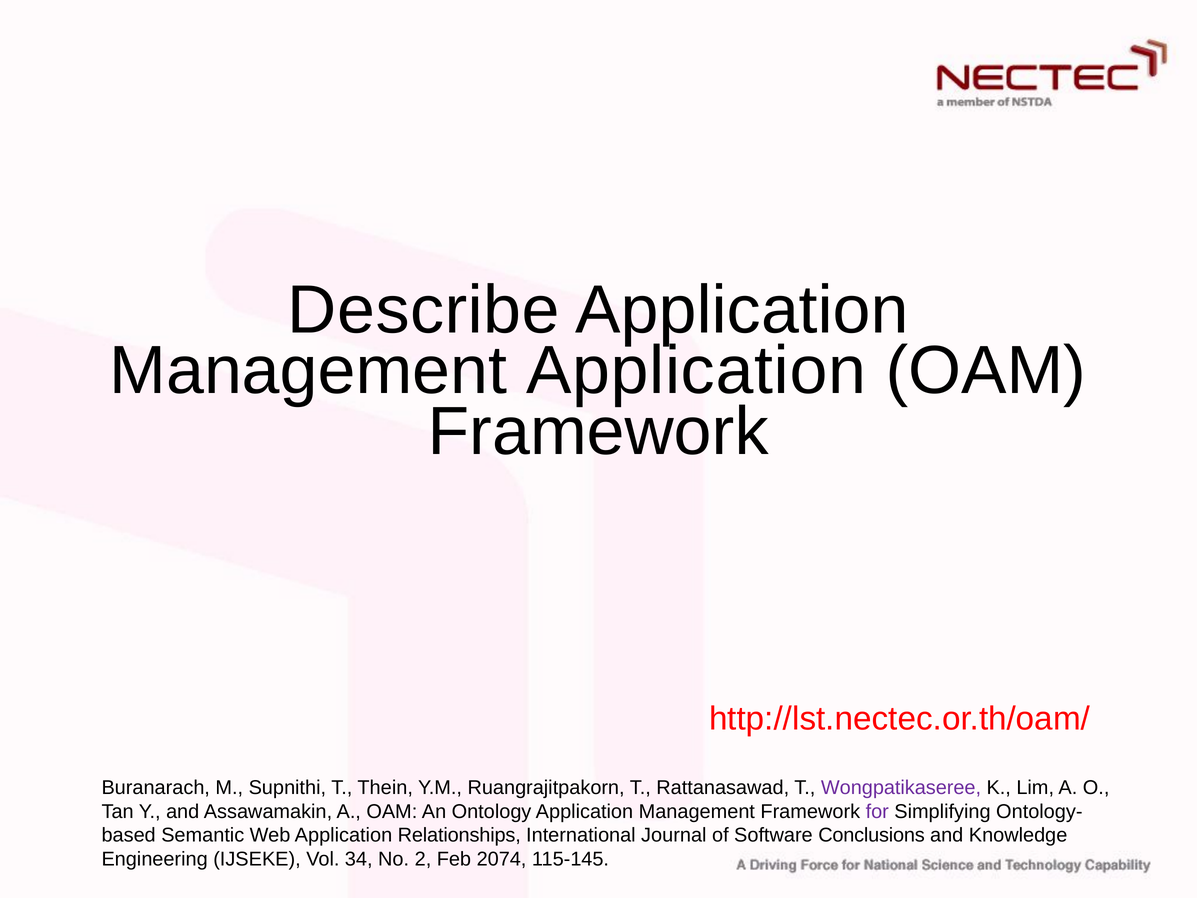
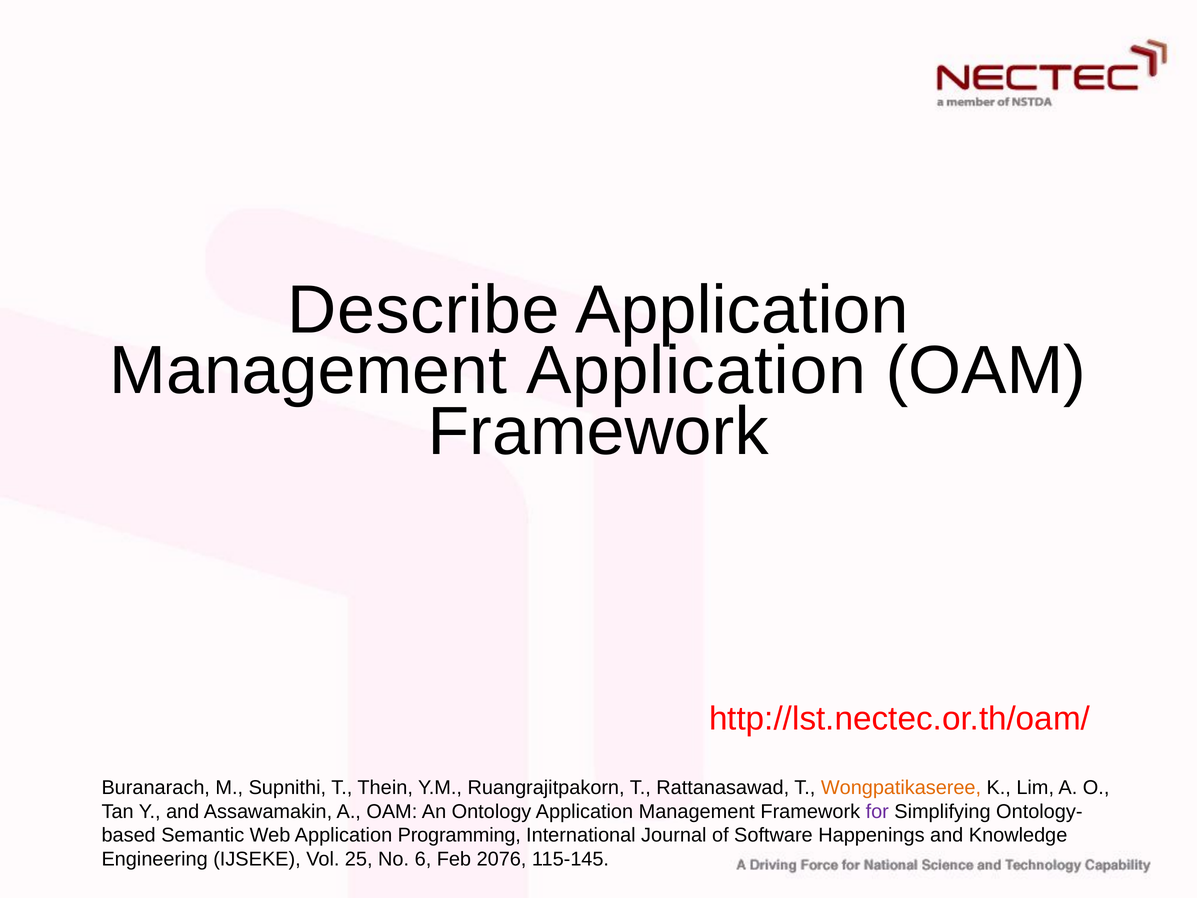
Wongpatikaseree colour: purple -> orange (901, 787)
Relationships: Relationships -> Programming (459, 835)
Conclusions: Conclusions -> Happenings (871, 835)
34: 34 -> 25 (359, 859)
2: 2 -> 6 (423, 859)
2074: 2074 -> 2076 (502, 859)
